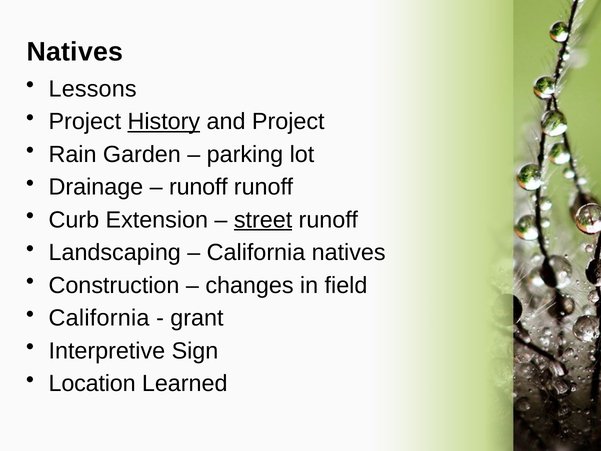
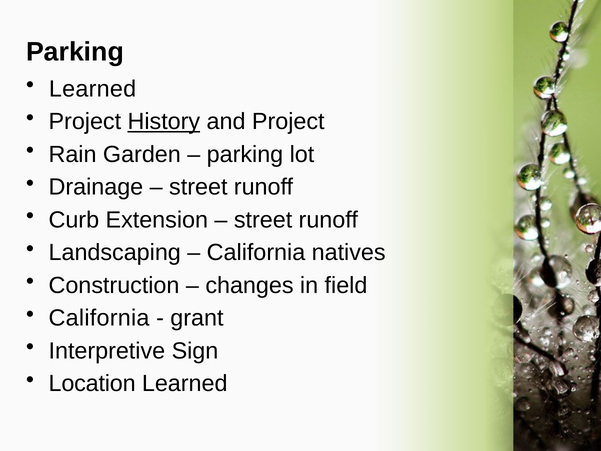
Natives: Natives -> Parking (75, 52)
Lessons: Lessons -> Learned (93, 89)
runoff: runoff -> street (198, 187)
street underline: present -> none (263, 220)
